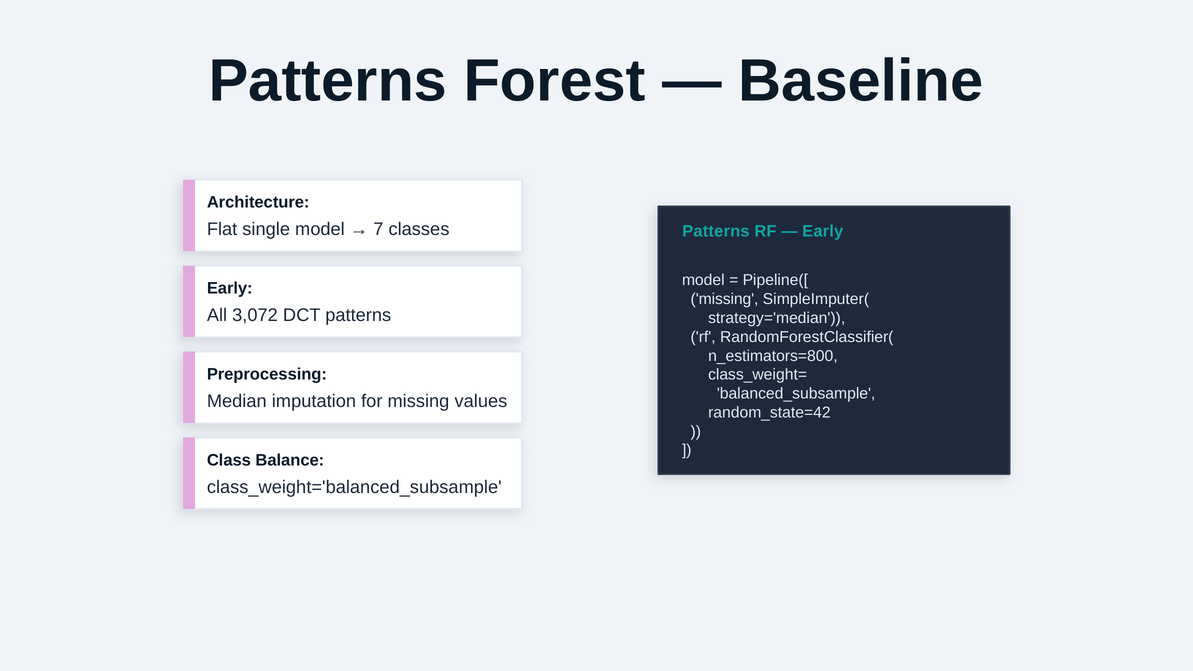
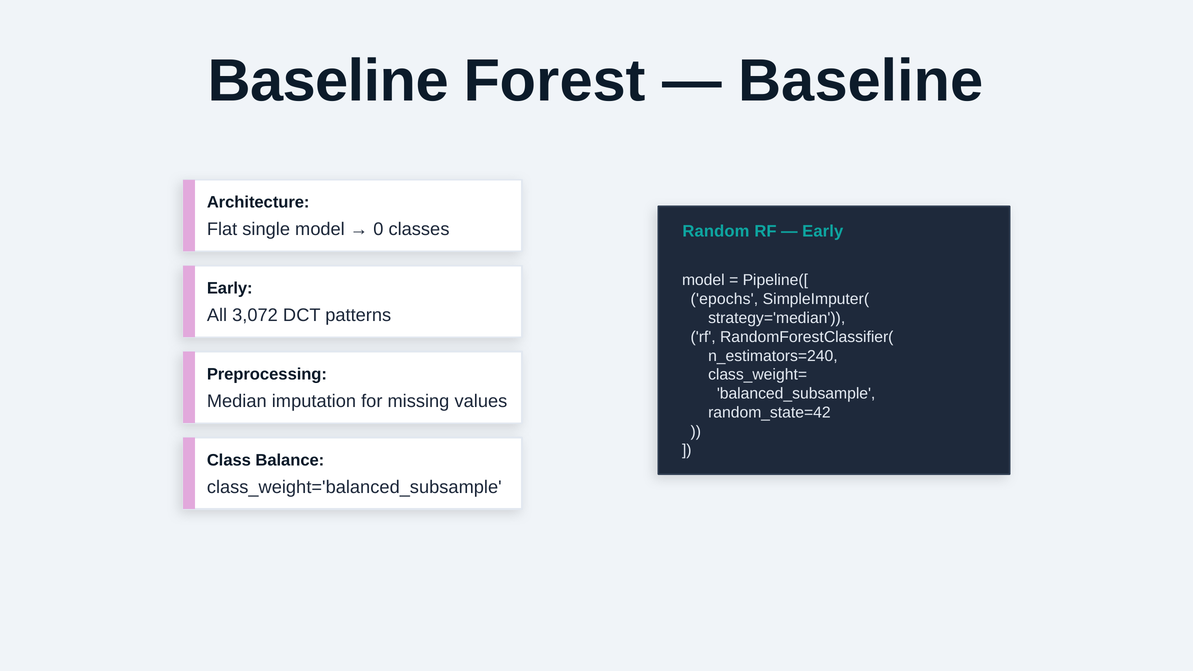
Patterns: Patterns -> Baseline (328, 81)
7: 7 -> 0 (378, 229)
Patterns: Patterns -> Random (716, 231)
missing: missing -> epochs (724, 299)
n_estimators=800: n_estimators=800 -> n_estimators=240 (773, 356)
